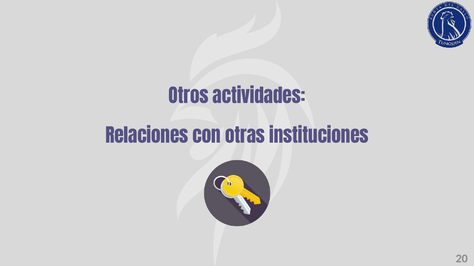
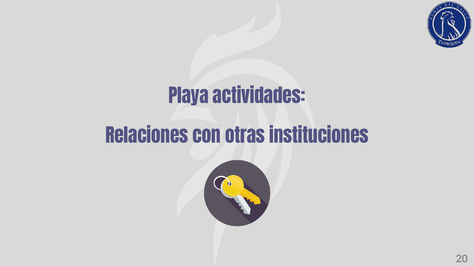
Otros: Otros -> Playa (189, 97)
